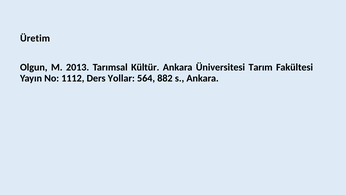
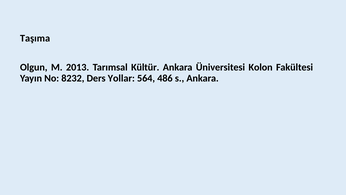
Üretim: Üretim -> Taşıma (35, 38)
Tarım: Tarım -> Kolon (261, 67)
1112: 1112 -> 8232 (73, 78)
882: 882 -> 486 (165, 78)
